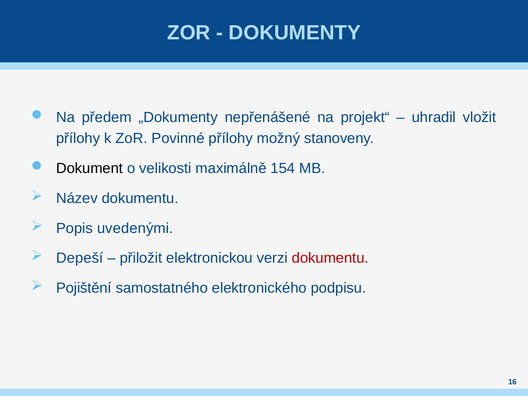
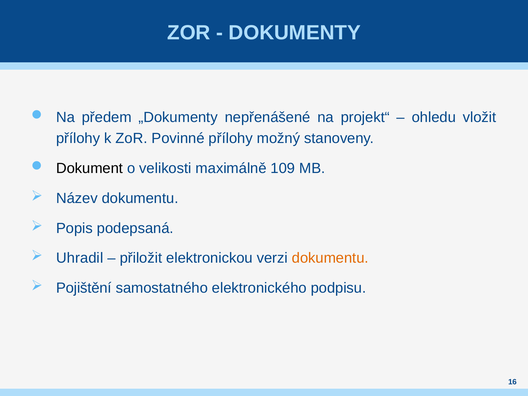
uhradil: uhradil -> ohledu (434, 117)
154: 154 -> 109 (283, 168)
uvedenými: uvedenými -> podepsaná (135, 228)
Depeší: Depeší -> Uhradil (80, 258)
dokumentu colour: red -> orange (330, 258)
